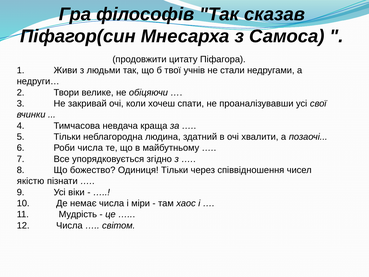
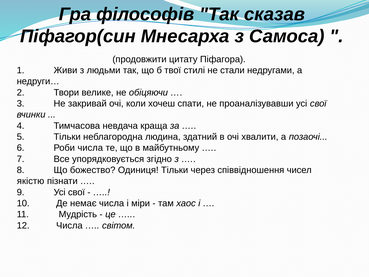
учнів: учнів -> стилі (194, 70)
9 Усі віки: віки -> свої (77, 192)
